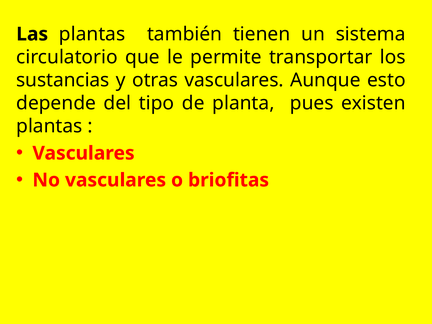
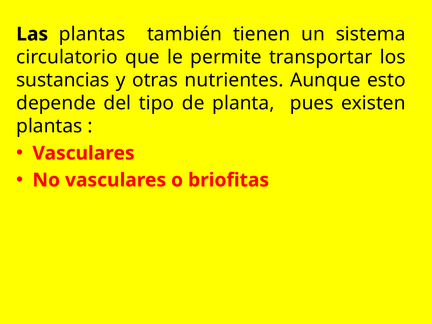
otras vasculares: vasculares -> nutrientes (234, 80)
